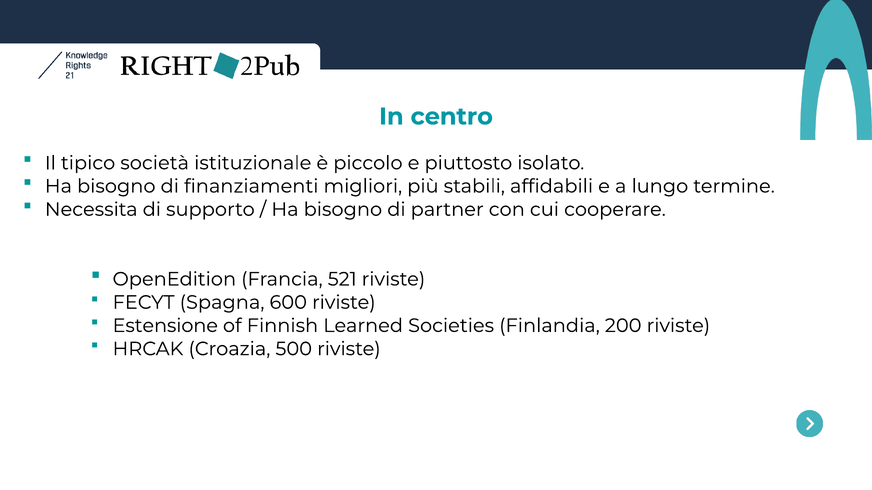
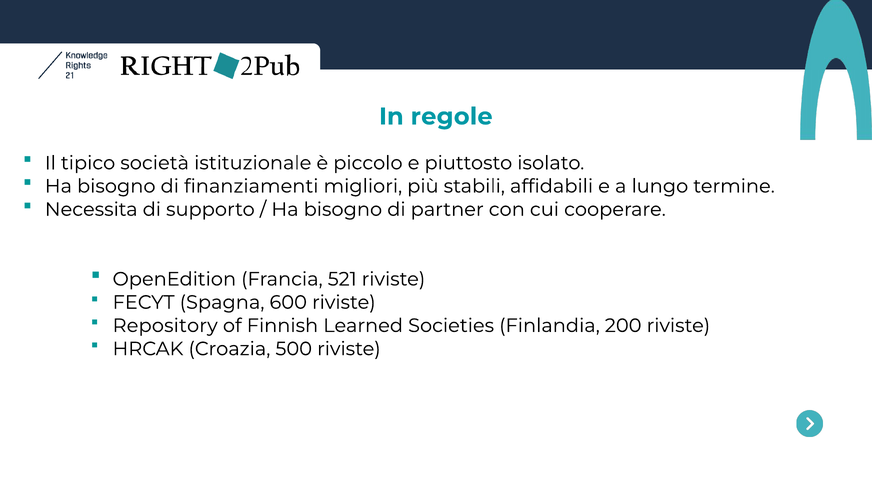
centro: centro -> regole (452, 117)
Estensione: Estensione -> Repository (165, 326)
